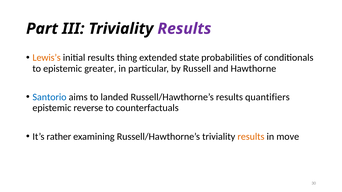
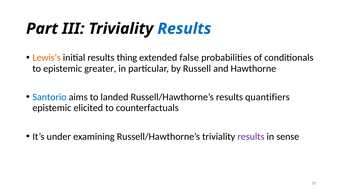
Results colour: purple -> blue (184, 29)
state: state -> false (189, 58)
reverse: reverse -> elicited (88, 108)
rather: rather -> under (59, 137)
results colour: orange -> purple (251, 137)
move: move -> sense (288, 137)
